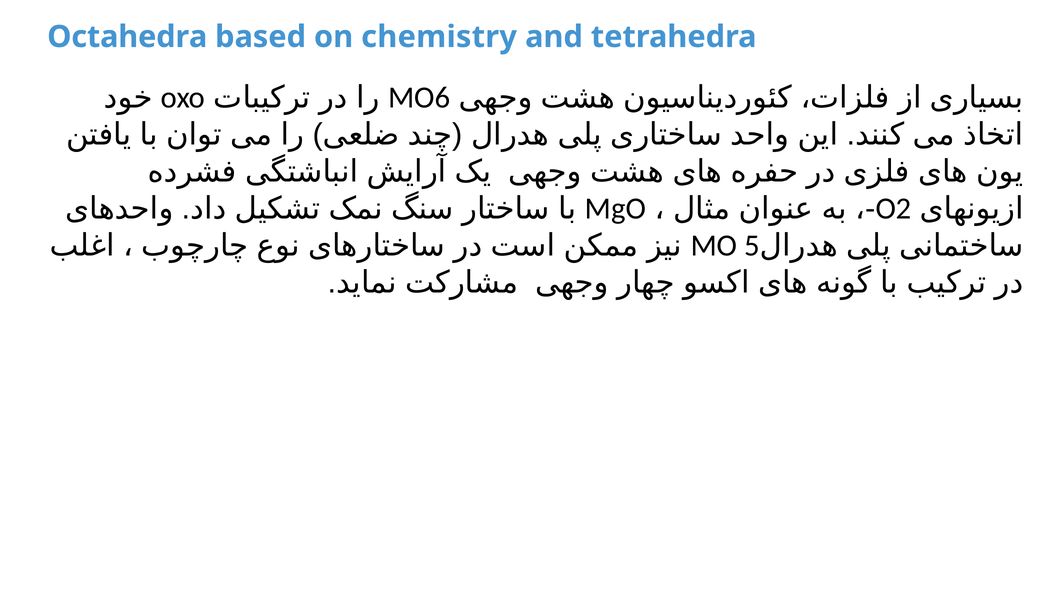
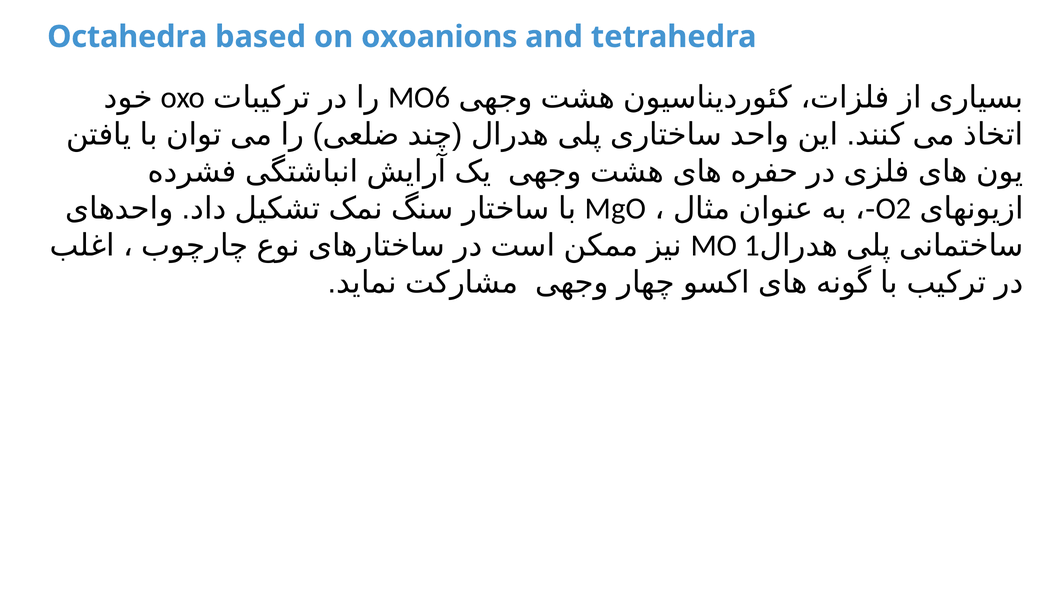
chemistry: chemistry -> oxoanions (439, 37)
5: 5 -> 1 (752, 245)
